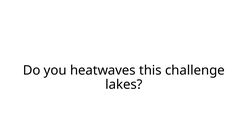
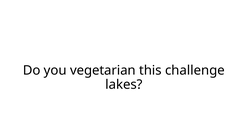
heatwaves: heatwaves -> vegetarian (103, 71)
